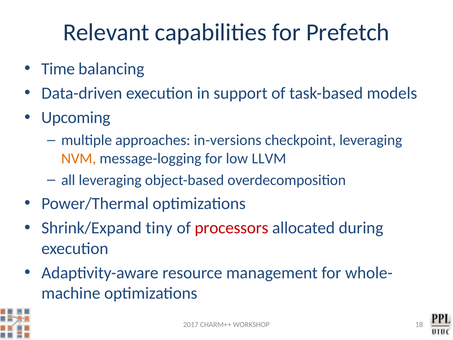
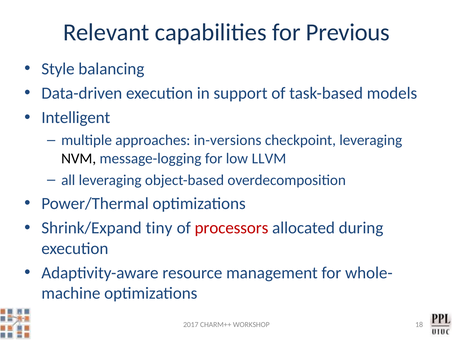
Prefetch: Prefetch -> Previous (348, 32)
Time: Time -> Style (58, 69)
Upcoming: Upcoming -> Intelligent (76, 118)
NVM colour: orange -> black (79, 158)
